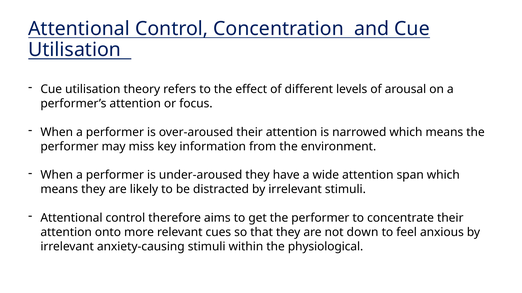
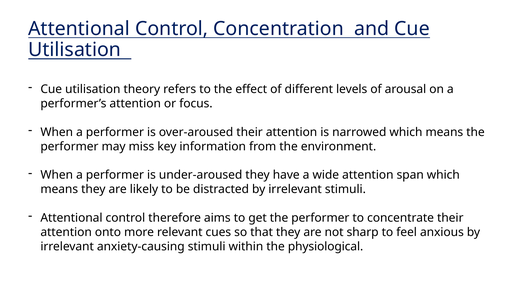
down: down -> sharp (363, 233)
